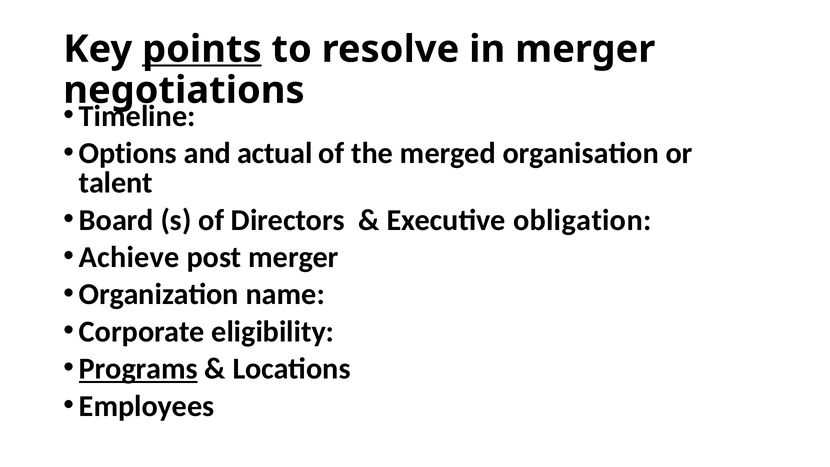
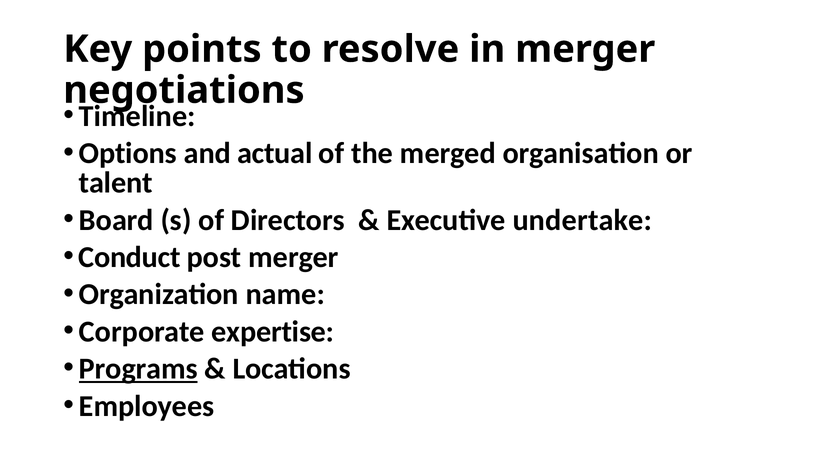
points underline: present -> none (202, 49)
obligation: obligation -> undertake (582, 220)
Achieve: Achieve -> Conduct (130, 257)
eligibility: eligibility -> expertise (273, 332)
